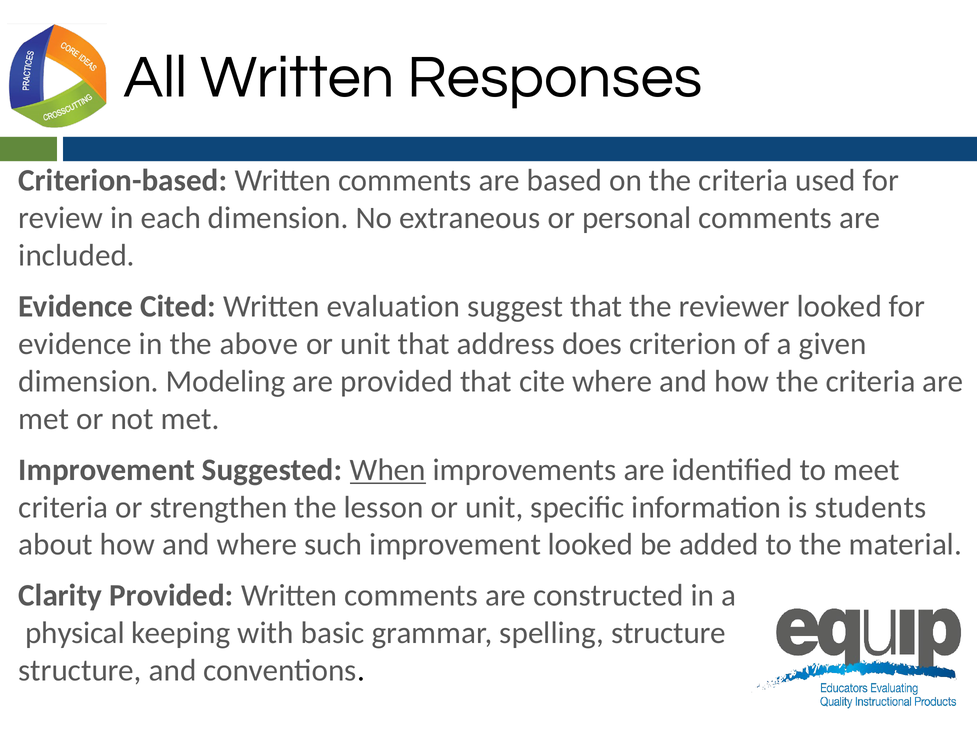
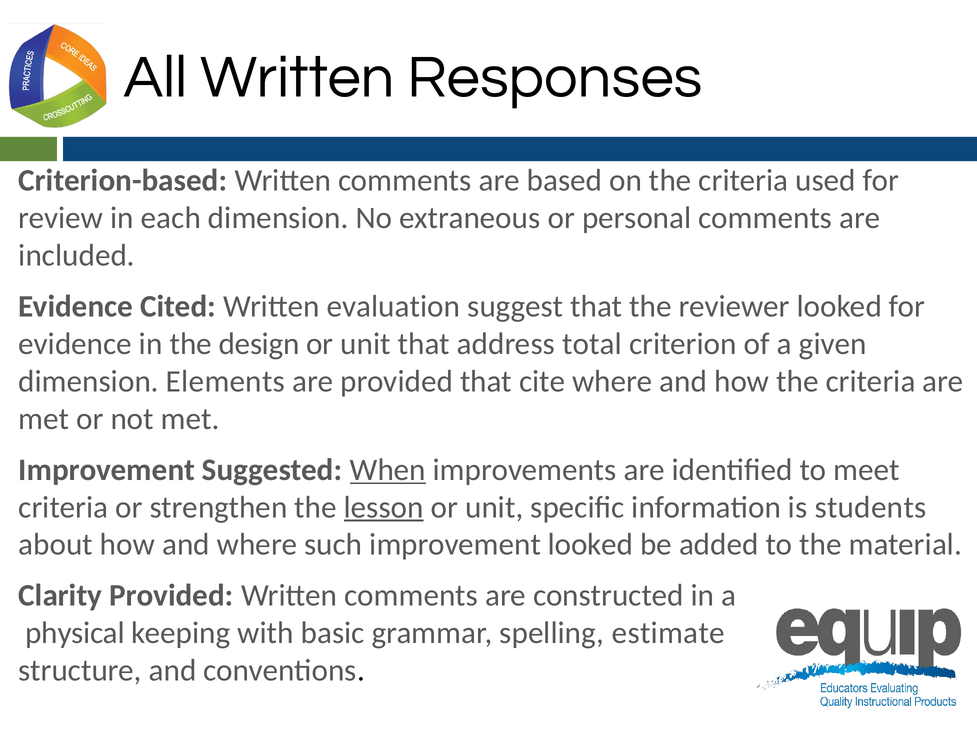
above: above -> design (259, 344)
does: does -> total (592, 344)
Modeling: Modeling -> Elements (225, 381)
lesson underline: none -> present (384, 507)
spelling structure: structure -> estimate (668, 633)
